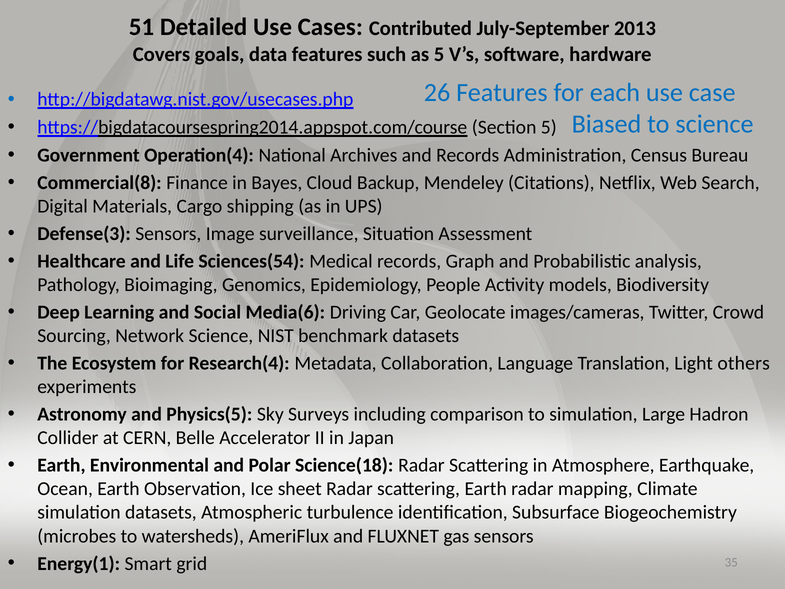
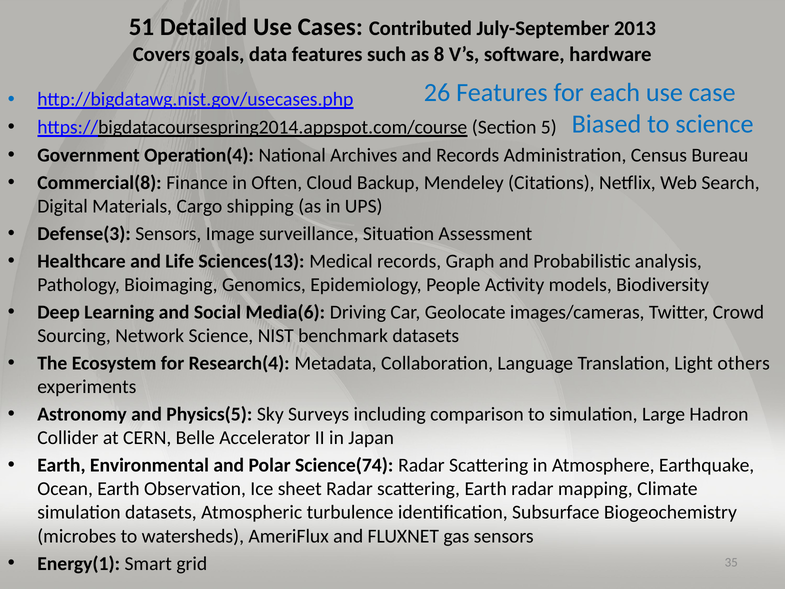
as 5: 5 -> 8 (439, 54)
Bayes: Bayes -> Often (277, 183)
Sciences(54: Sciences(54 -> Sciences(13 (251, 261)
Science(18: Science(18 -> Science(74 (344, 465)
